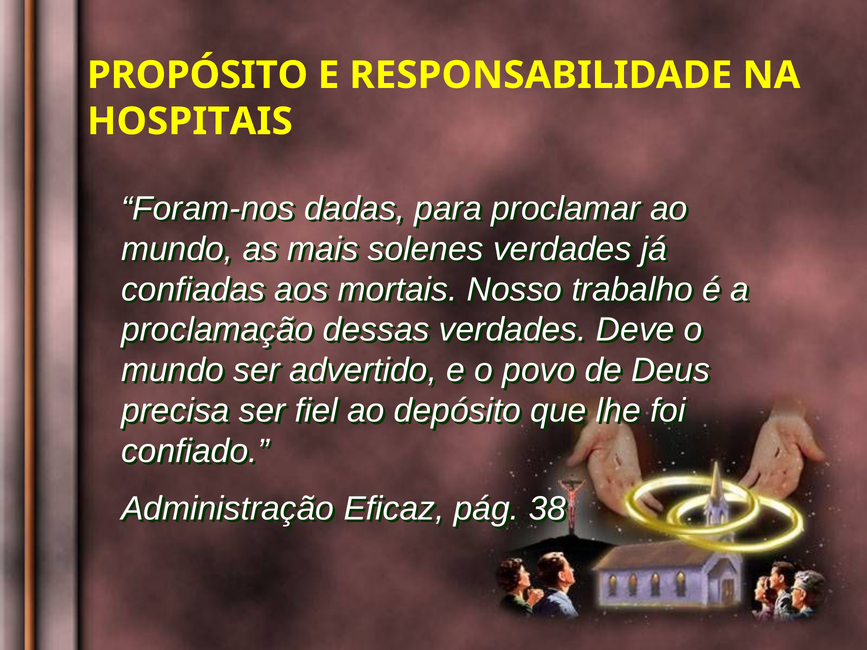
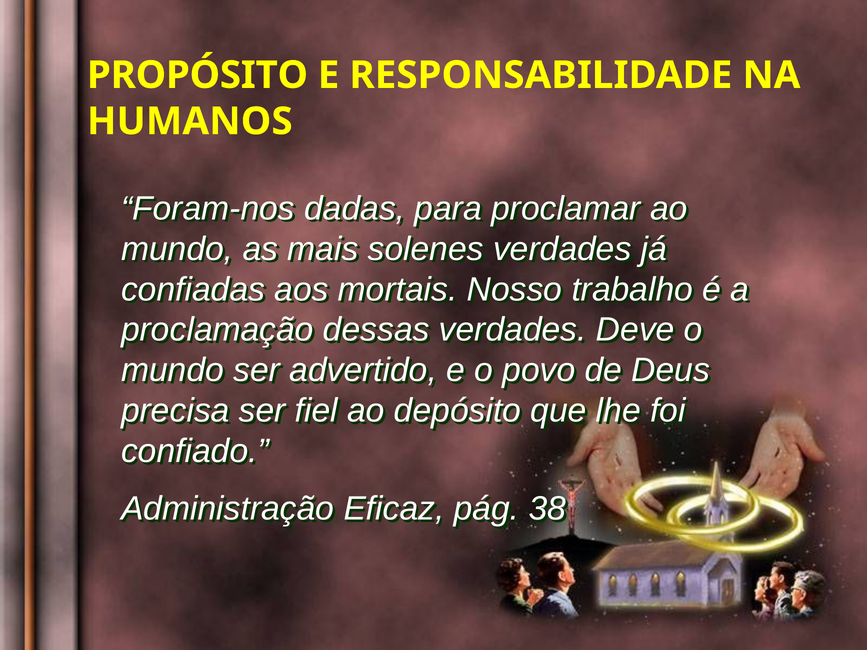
HOSPITAIS: HOSPITAIS -> HUMANOS (190, 121)
